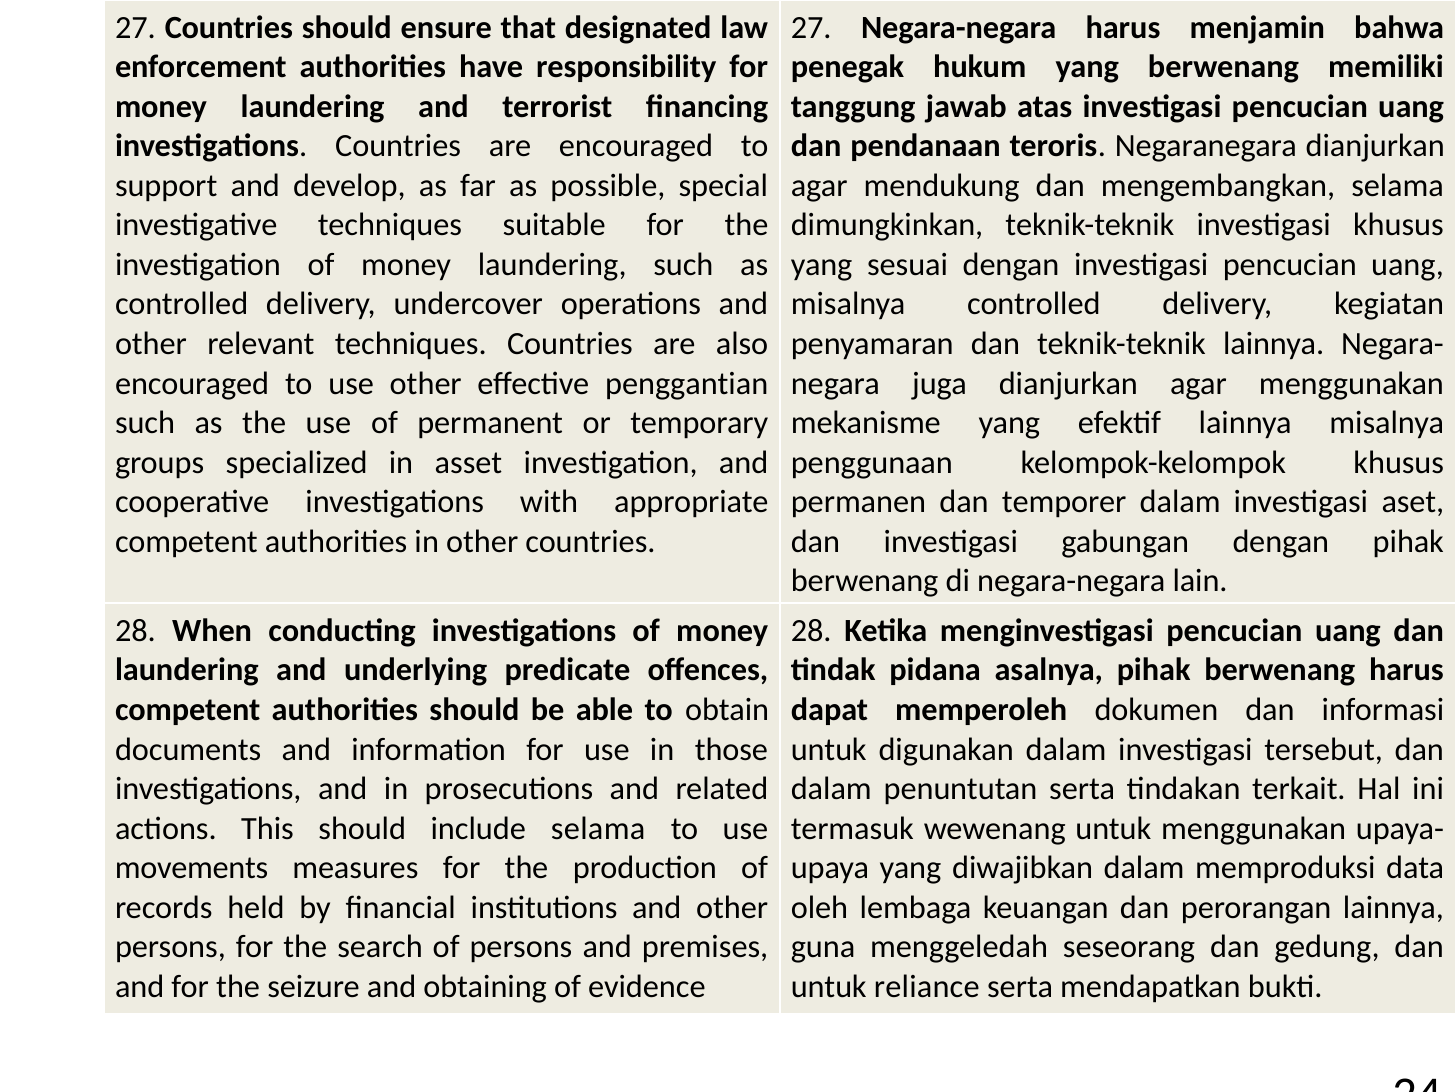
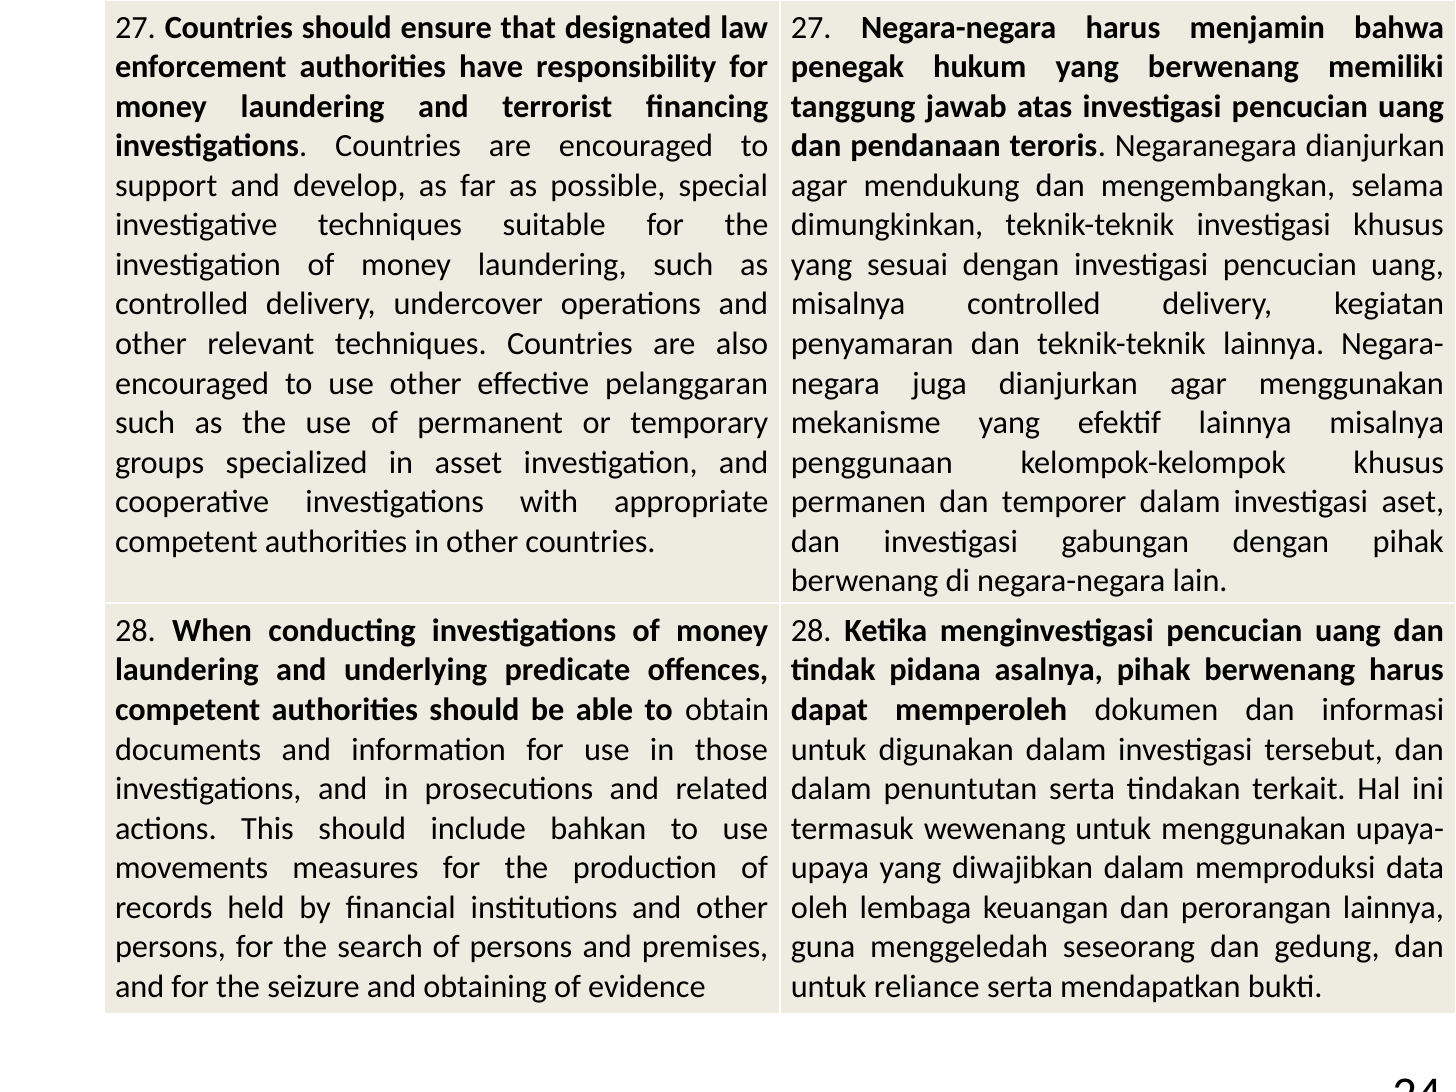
penggantian: penggantian -> pelanggaran (687, 383)
include selama: selama -> bahkan (598, 829)
